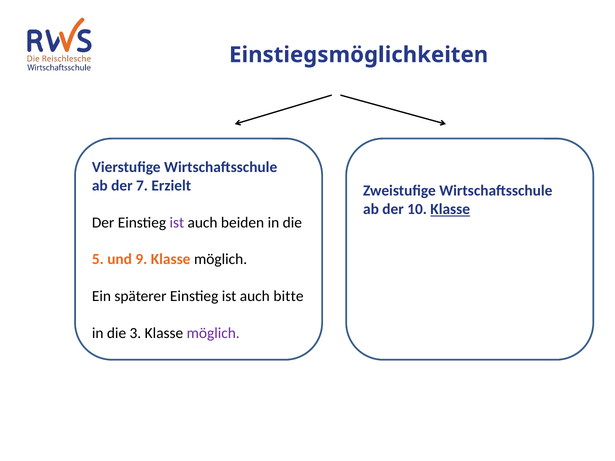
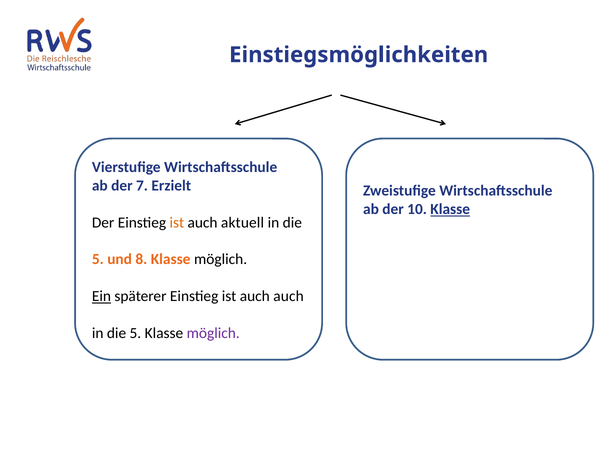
ist colour: purple -> orange (177, 223)
beiden: beiden -> aktuell (243, 223)
9: 9 -> 8 (141, 260)
Ein underline: none -> present (101, 296)
auch bitte: bitte -> auch (288, 296)
3: 3 -> 5 (135, 333)
